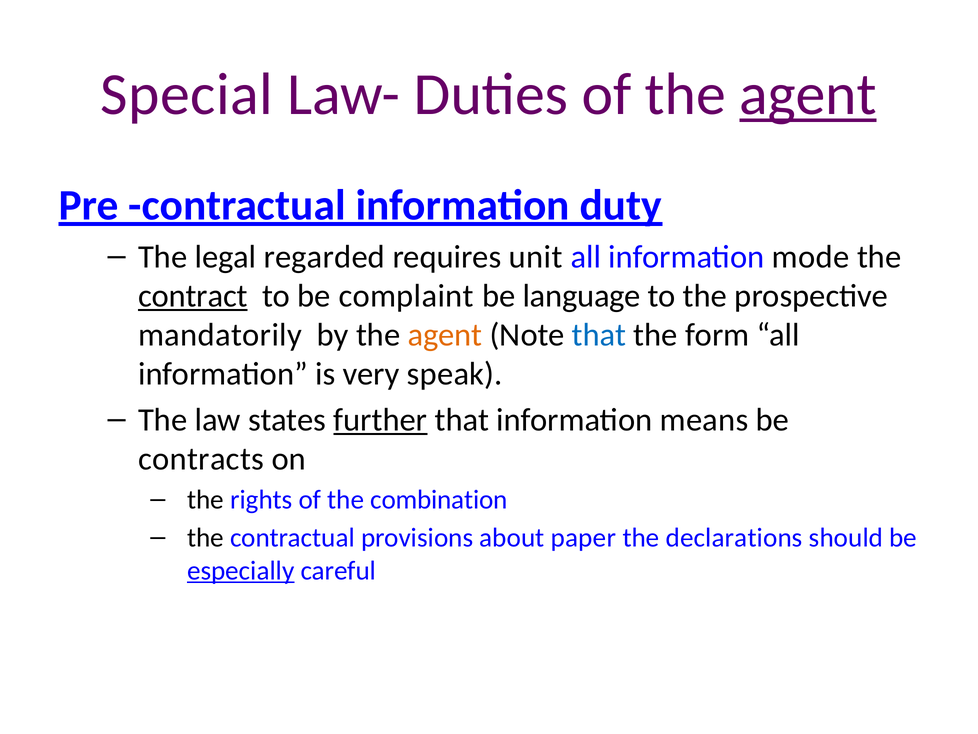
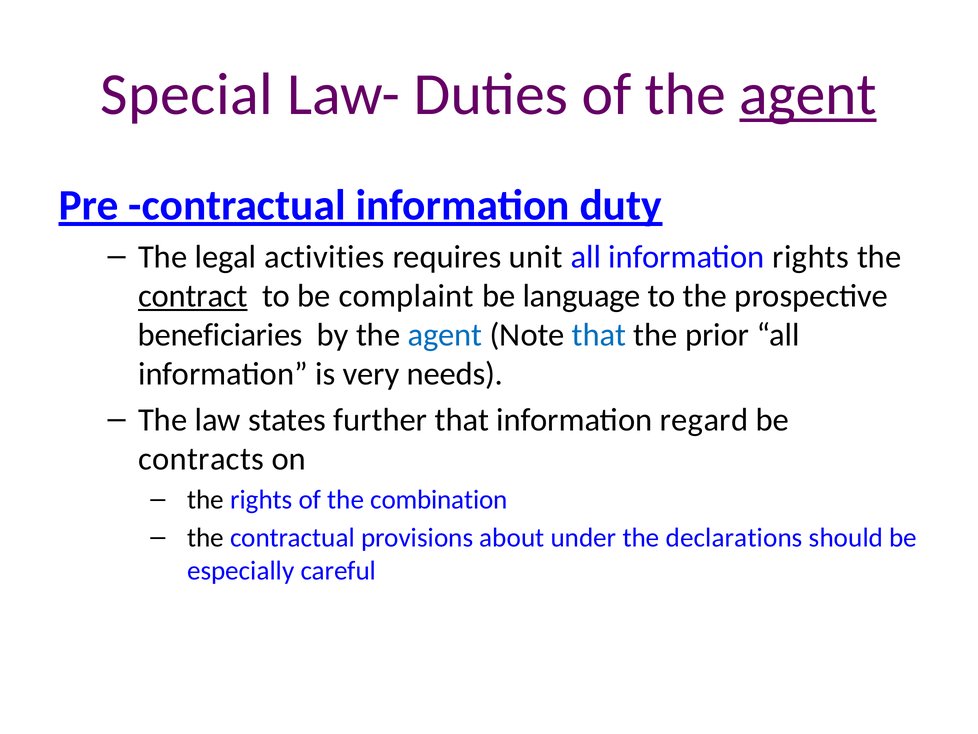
regarded: regarded -> activities (324, 257)
information mode: mode -> rights (811, 257)
mandatorily: mandatorily -> beneficiaries (220, 335)
agent colour: orange -> blue (445, 335)
form: form -> prior (717, 335)
speak: speak -> needs (455, 374)
further underline: present -> none (380, 420)
means: means -> regard (704, 420)
paper: paper -> under (583, 538)
especially underline: present -> none (241, 570)
